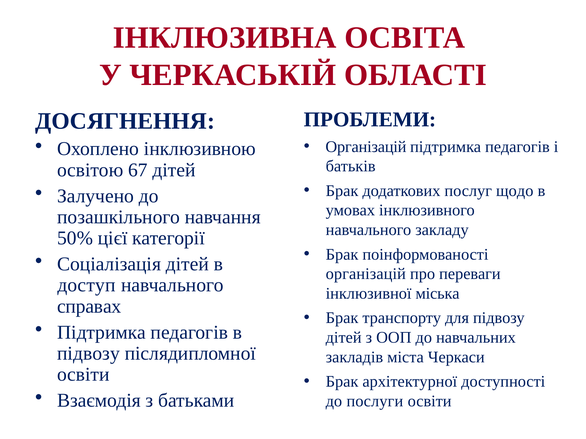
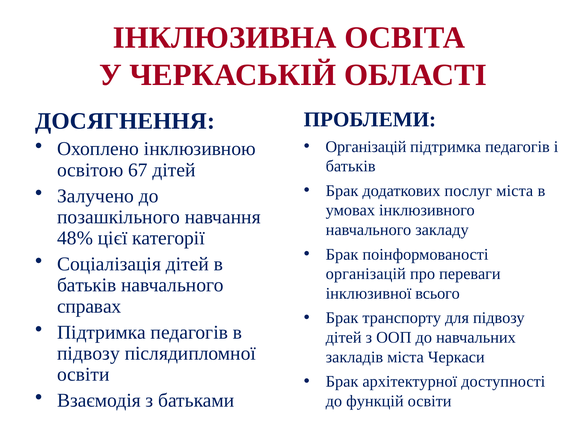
послуг щодо: щодо -> міста (515, 191)
50%: 50% -> 48% (75, 238)
доступ: доступ -> батьків (87, 286)
міська: міська -> всього (438, 294)
послуги: послуги -> функцій (375, 402)
